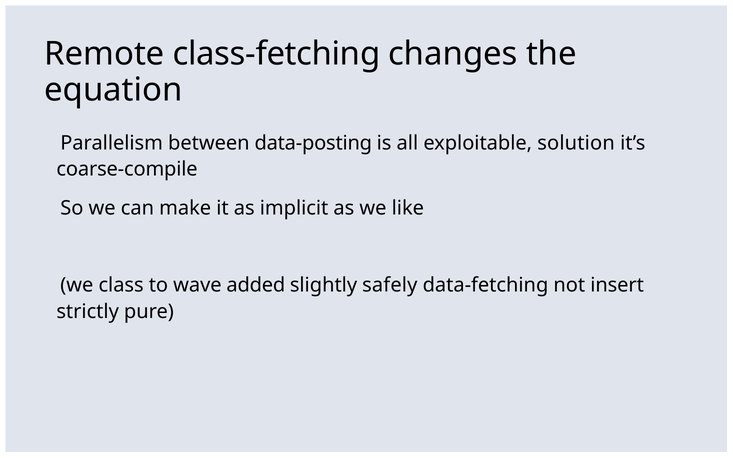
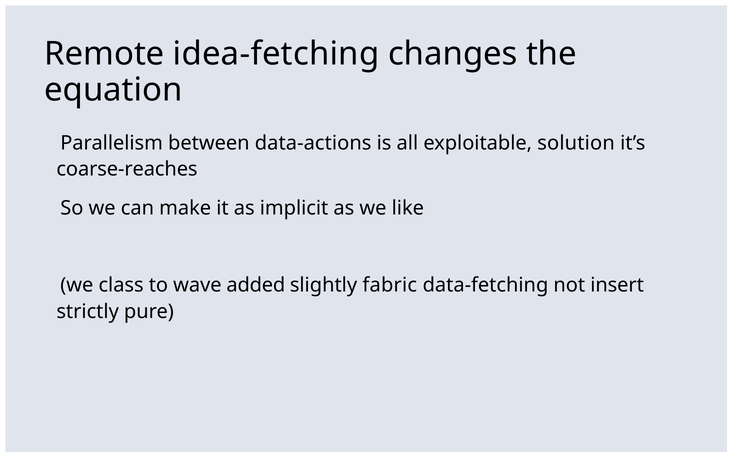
class-fetching: class-fetching -> idea-fetching (276, 54)
data-posting: data-posting -> data-actions (313, 143)
coarse-compile: coarse-compile -> coarse-reaches (127, 169)
safely: safely -> fabric (390, 285)
